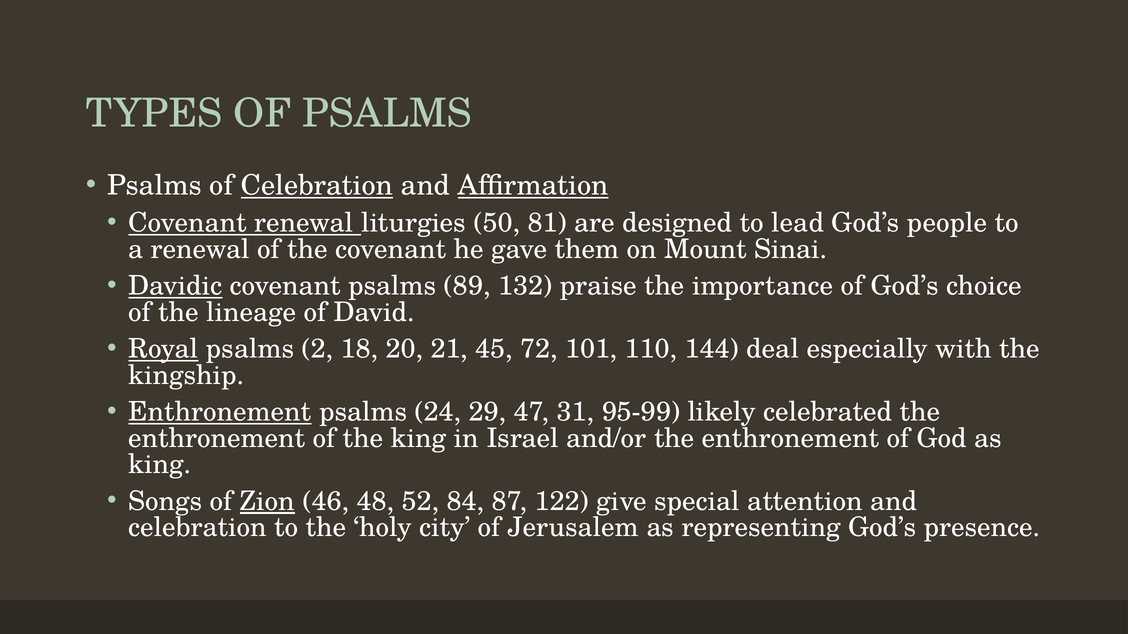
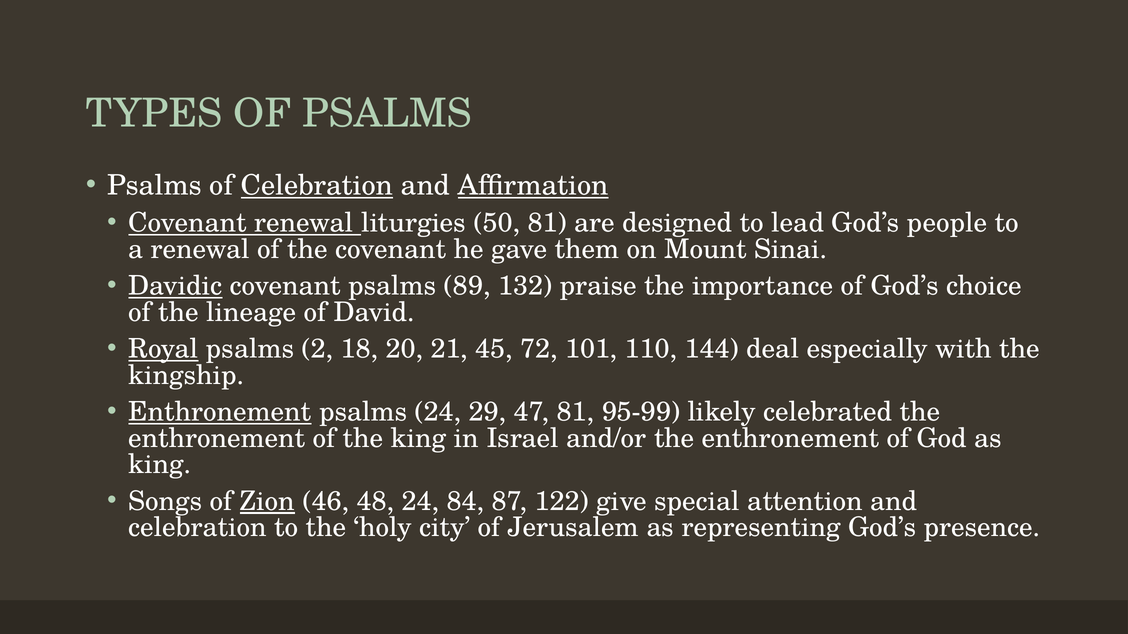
47 31: 31 -> 81 (576, 412)
48 52: 52 -> 24 (420, 502)
